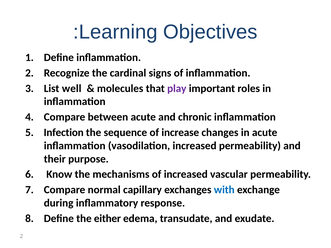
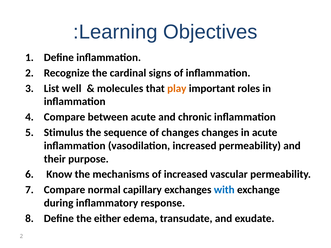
play colour: purple -> orange (177, 88)
Infection: Infection -> Stimulus (64, 133)
of increase: increase -> changes (180, 133)
